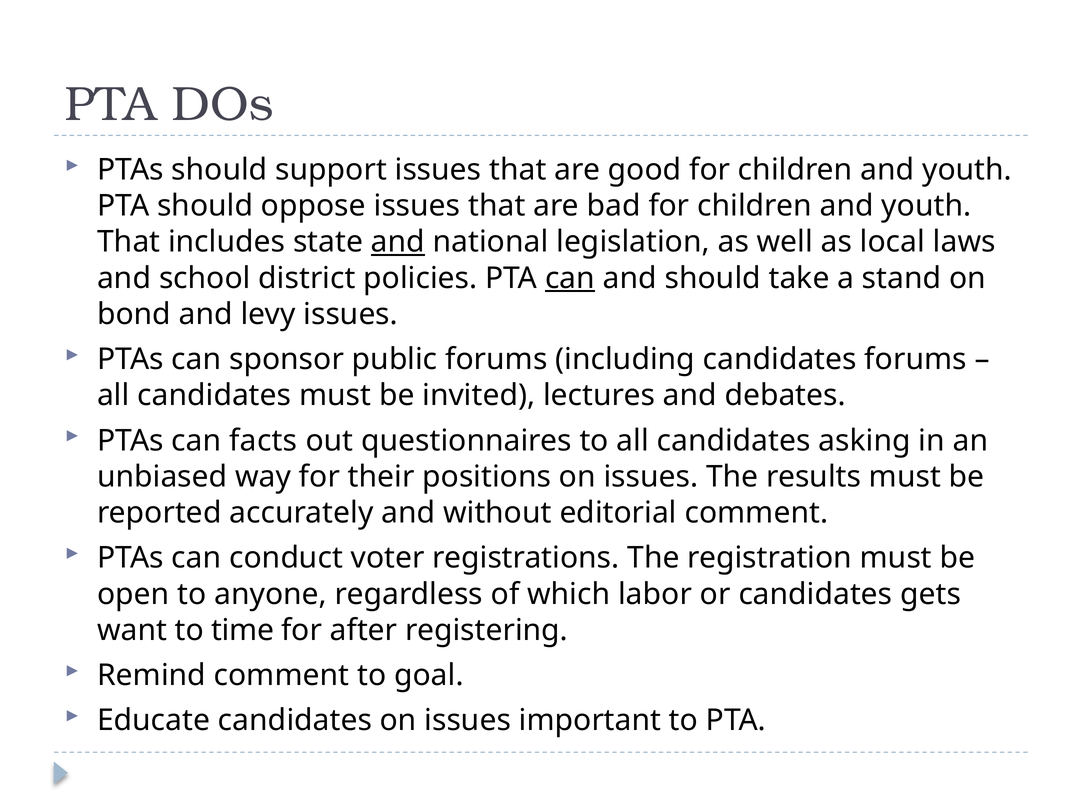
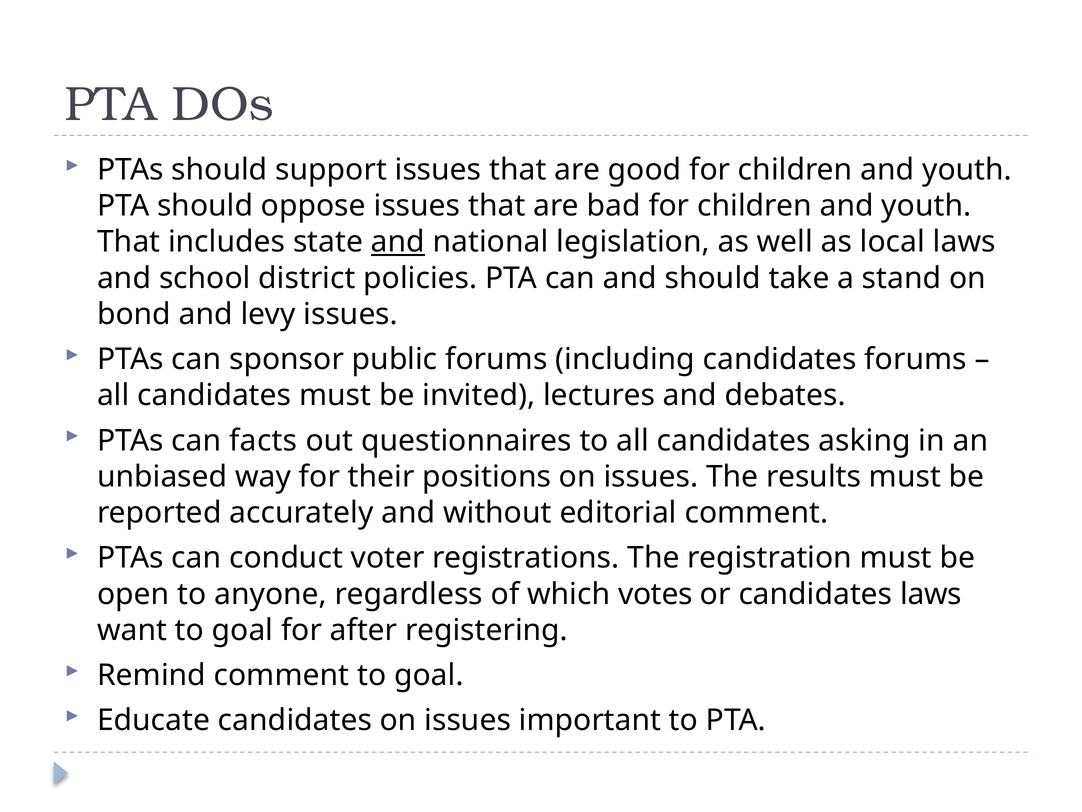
can underline: present -> none (570, 278)
labor: labor -> votes (655, 594)
candidates gets: gets -> laws (931, 594)
want to time: time -> goal (243, 630)
